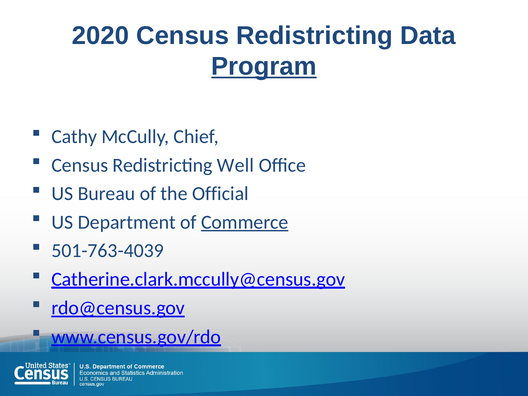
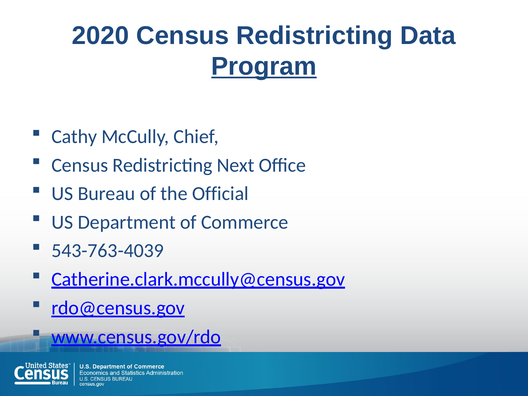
Well: Well -> Next (236, 165)
Commerce underline: present -> none (245, 222)
501-763-4039: 501-763-4039 -> 543-763-4039 (108, 251)
